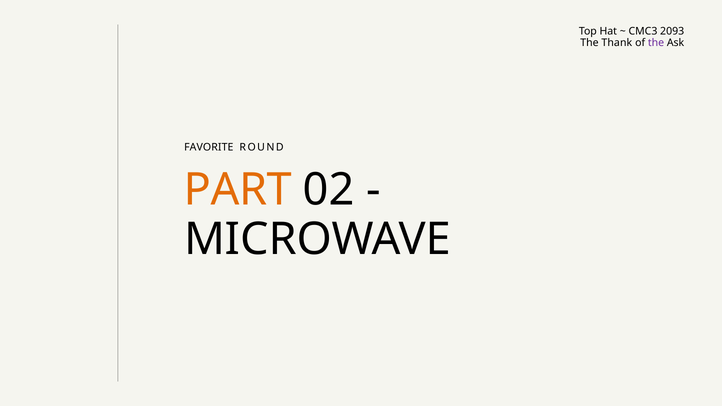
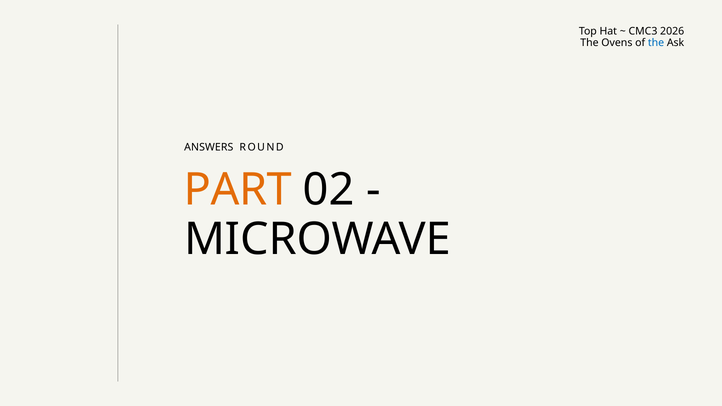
2093: 2093 -> 2026 (672, 31)
Thank: Thank -> Ovens (617, 43)
the colour: purple -> blue (656, 43)
FAVORITE: FAVORITE -> ANSWERS (209, 147)
